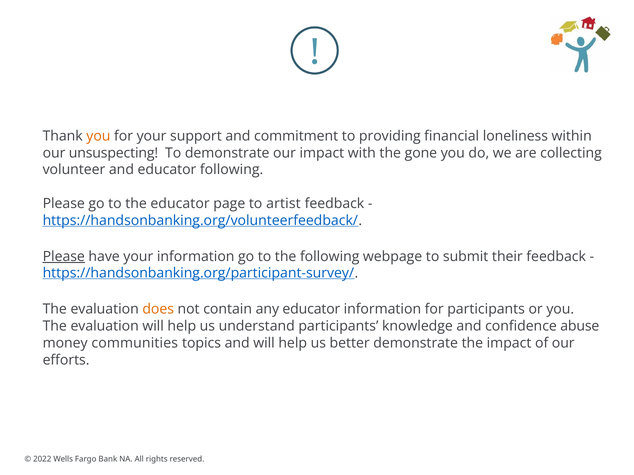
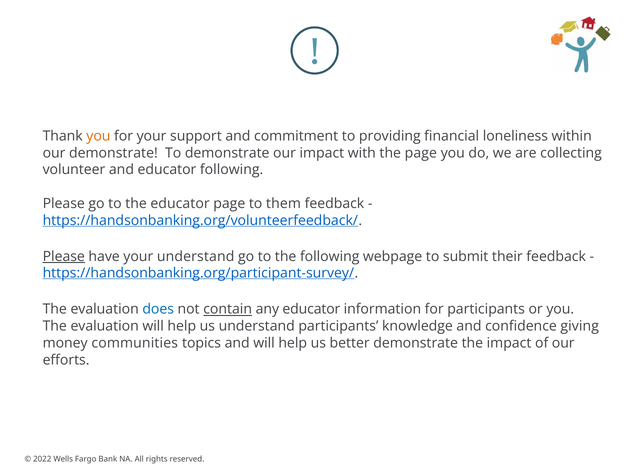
our unsuspecting: unsuspecting -> demonstrate (113, 153)
the gone: gone -> page (421, 153)
artist: artist -> them (283, 204)
your information: information -> understand (196, 257)
does colour: orange -> blue (158, 310)
contain underline: none -> present (228, 310)
abuse: abuse -> giving (580, 327)
